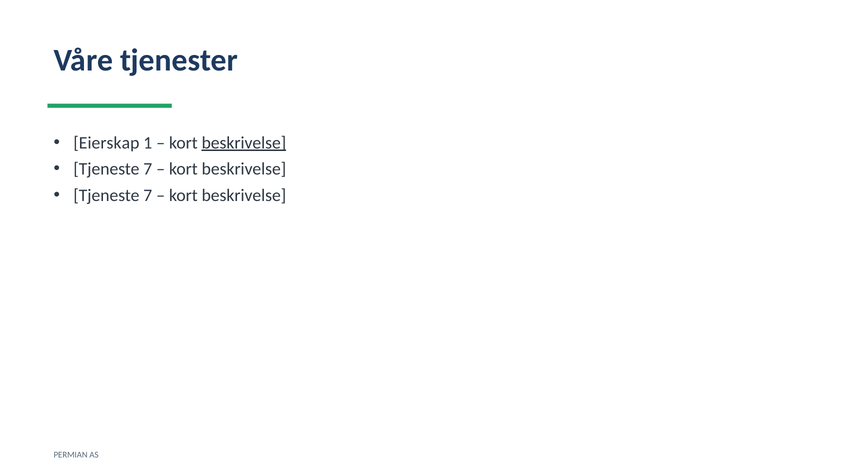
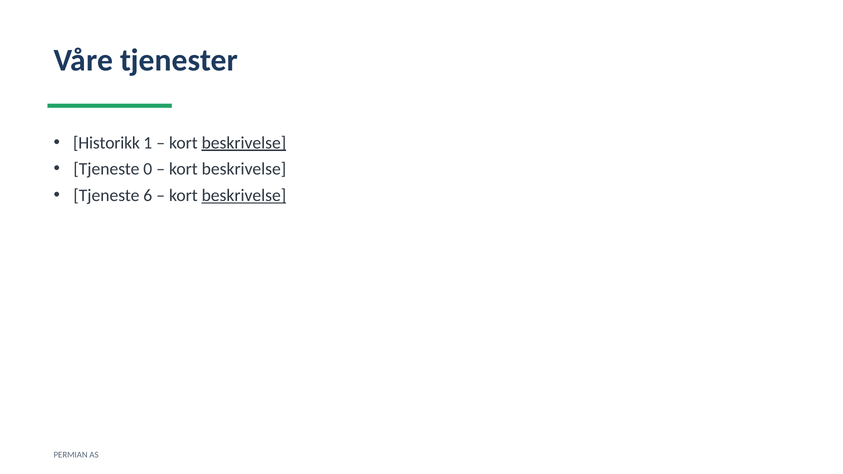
Eierskap: Eierskap -> Historikk (107, 143)
7: 7 -> 0 (148, 169)
7: 7 -> 6 (148, 195)
beskrivelse underline: none -> present (244, 195)
